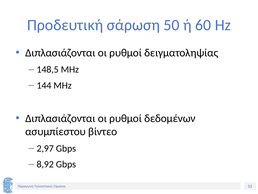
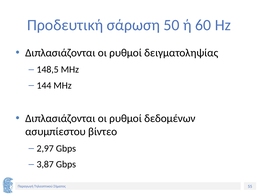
8,92: 8,92 -> 3,87 (45, 164)
